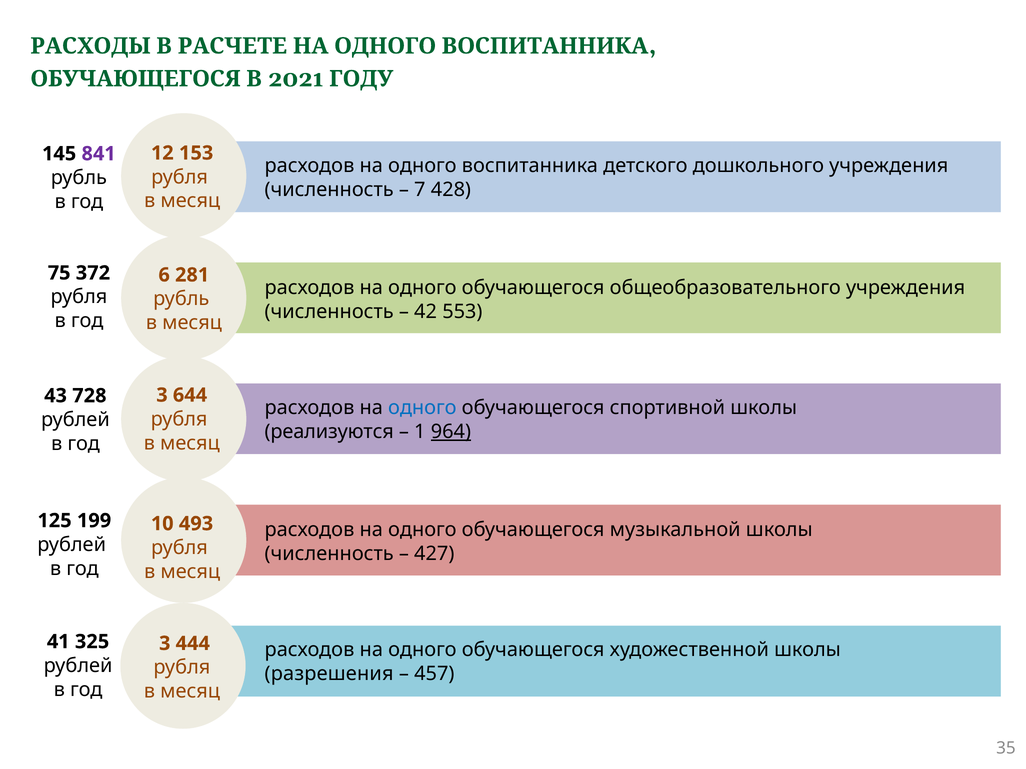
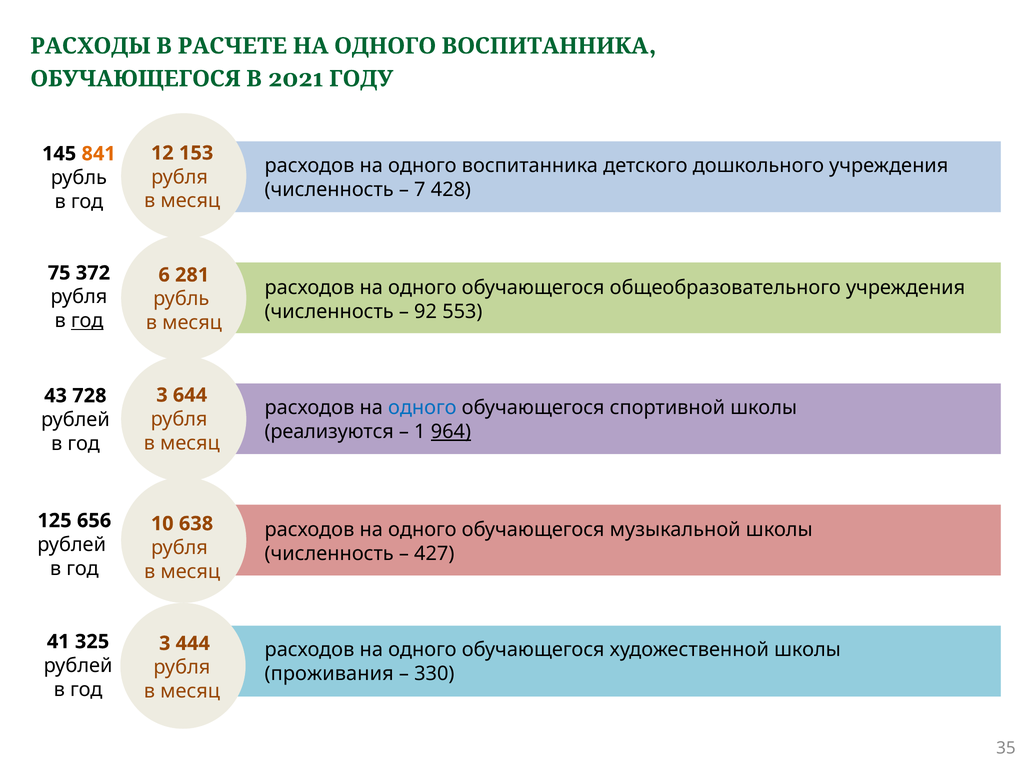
841 colour: purple -> orange (99, 154)
42: 42 -> 92 (426, 312)
год underline: none -> present (87, 321)
199: 199 -> 656 (94, 521)
493: 493 -> 638 (196, 524)
разрешения: разрешения -> проживания (329, 674)
457: 457 -> 330 (434, 674)
